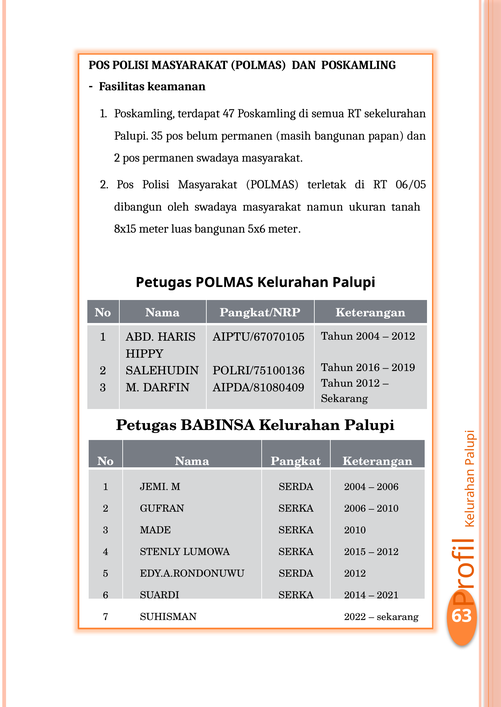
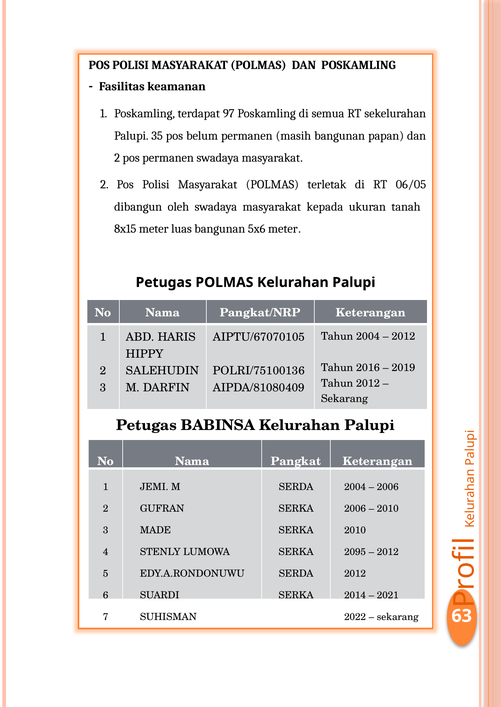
47: 47 -> 97 (229, 114)
namun: namun -> kepada (325, 207)
2015: 2015 -> 2095 (355, 552)
